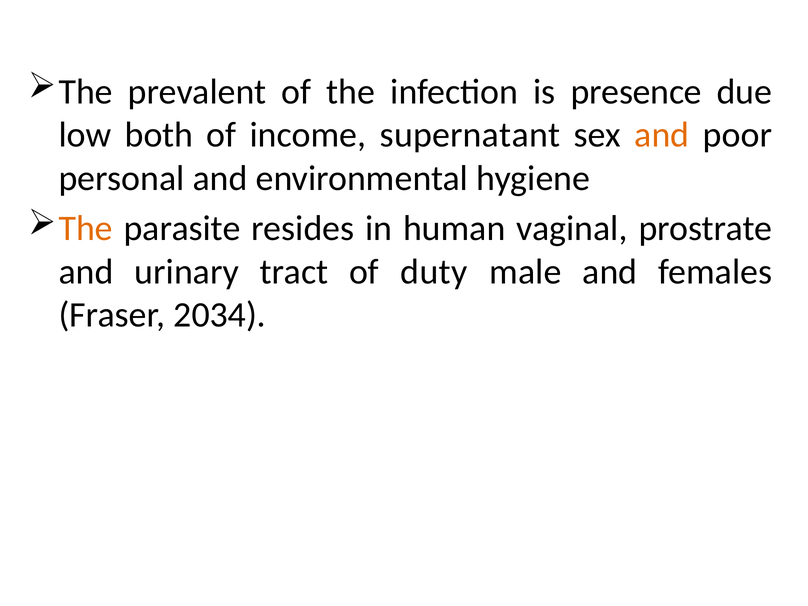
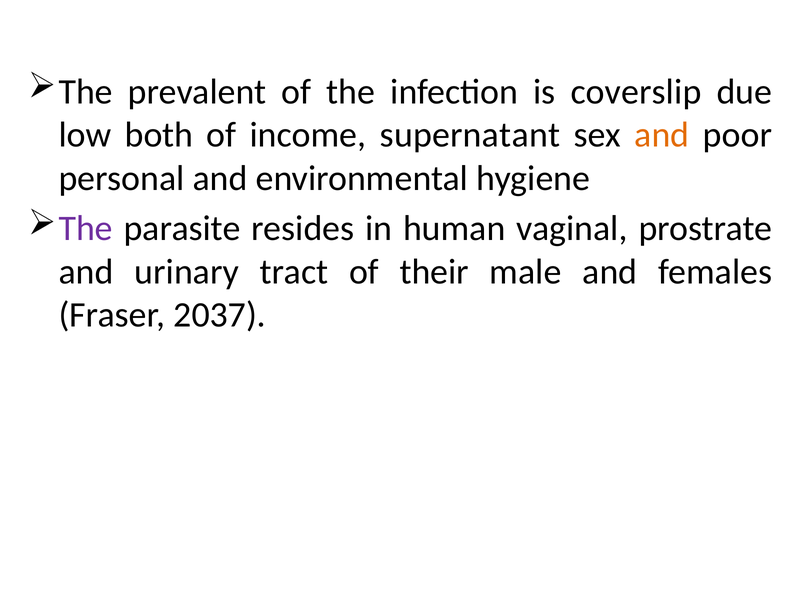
presence: presence -> coverslip (636, 92)
The colour: orange -> purple (86, 229)
duty: duty -> their (434, 272)
2034: 2034 -> 2037 (220, 315)
